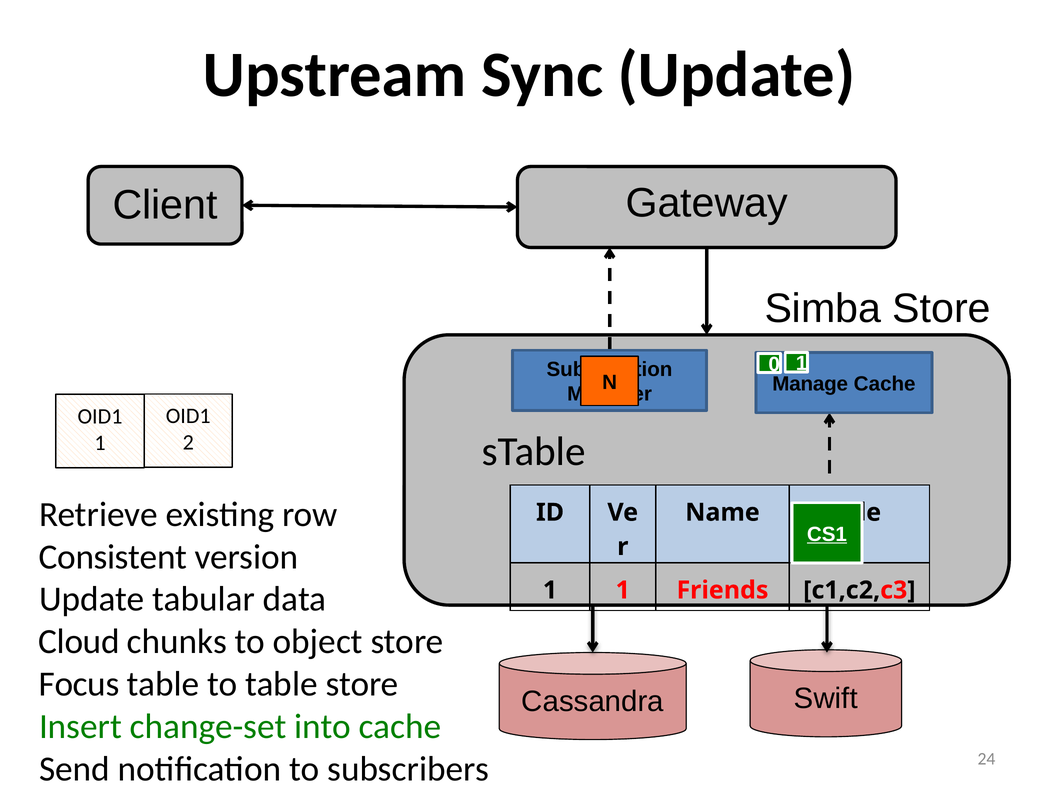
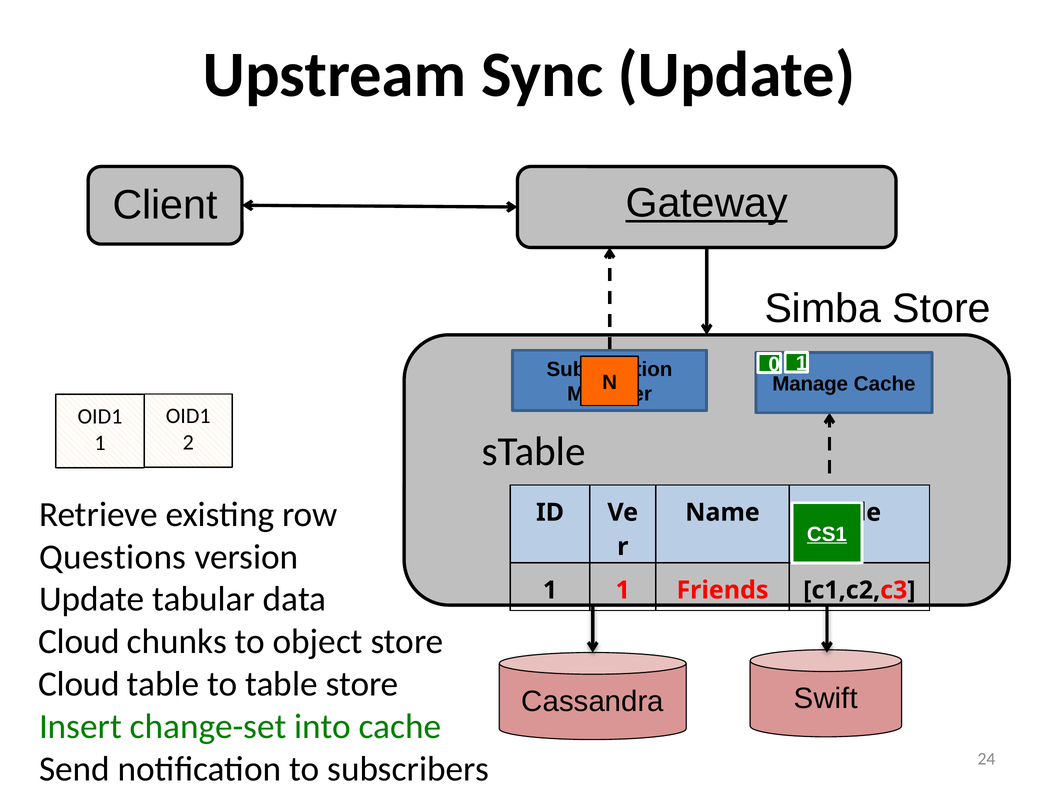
Gateway underline: none -> present (707, 203)
Consistent: Consistent -> Questions (113, 556)
Focus: Focus -> Cloud (79, 683)
